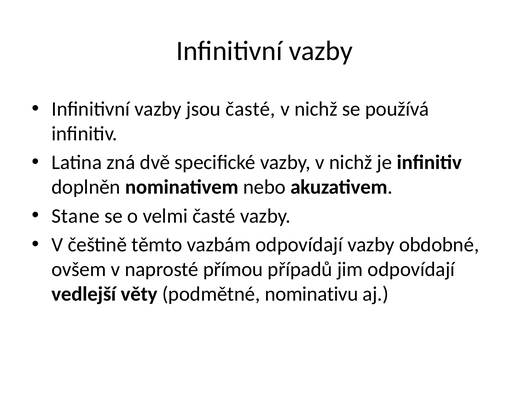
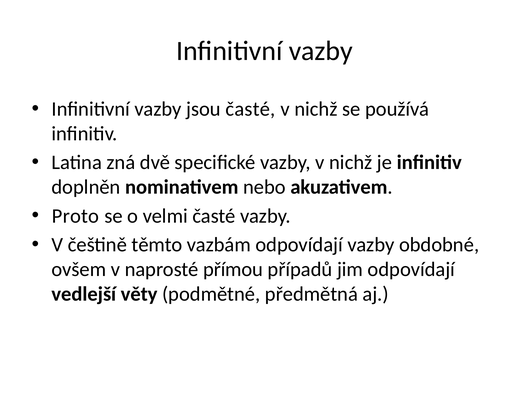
Stane: Stane -> Proto (76, 216)
nominativu: nominativu -> předmětná (311, 294)
